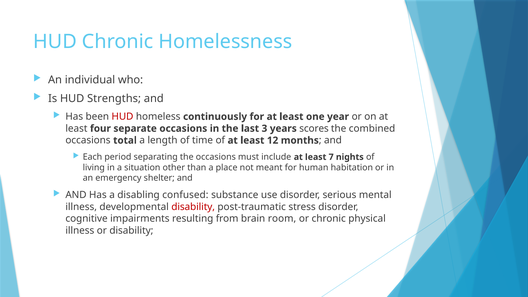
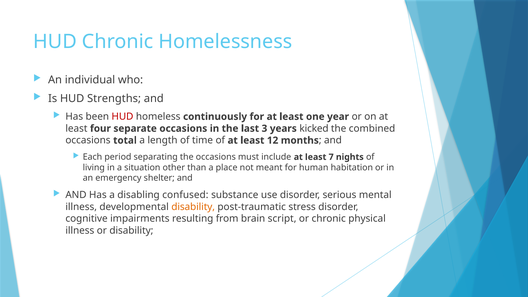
scores: scores -> kicked (314, 129)
disability colour: red -> orange (193, 207)
room: room -> script (282, 219)
